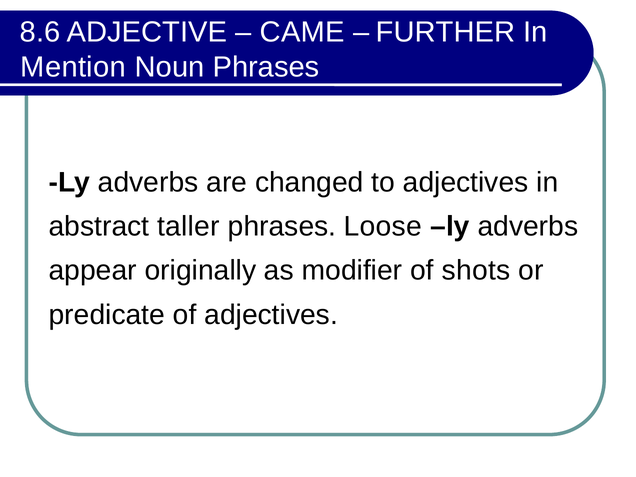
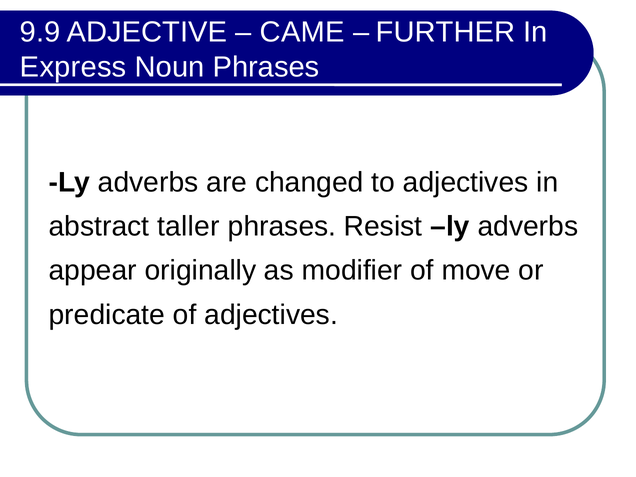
8.6: 8.6 -> 9.9 (40, 32)
Mention: Mention -> Express (73, 67)
Loose: Loose -> Resist (383, 227)
shots: shots -> move (476, 271)
